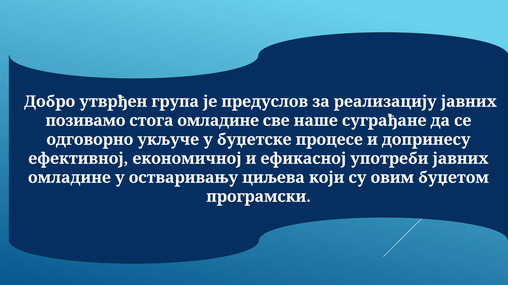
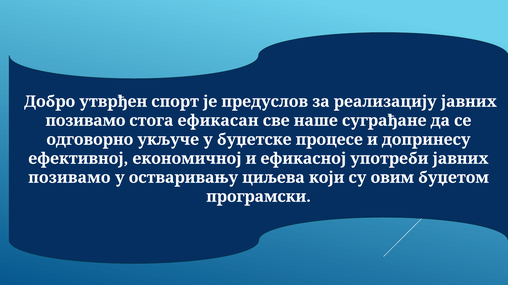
група: група -> спорт (175, 102)
стога омладине: омладине -> ефикасан (218, 121)
омладине: омладине -> позивамо (69, 178)
